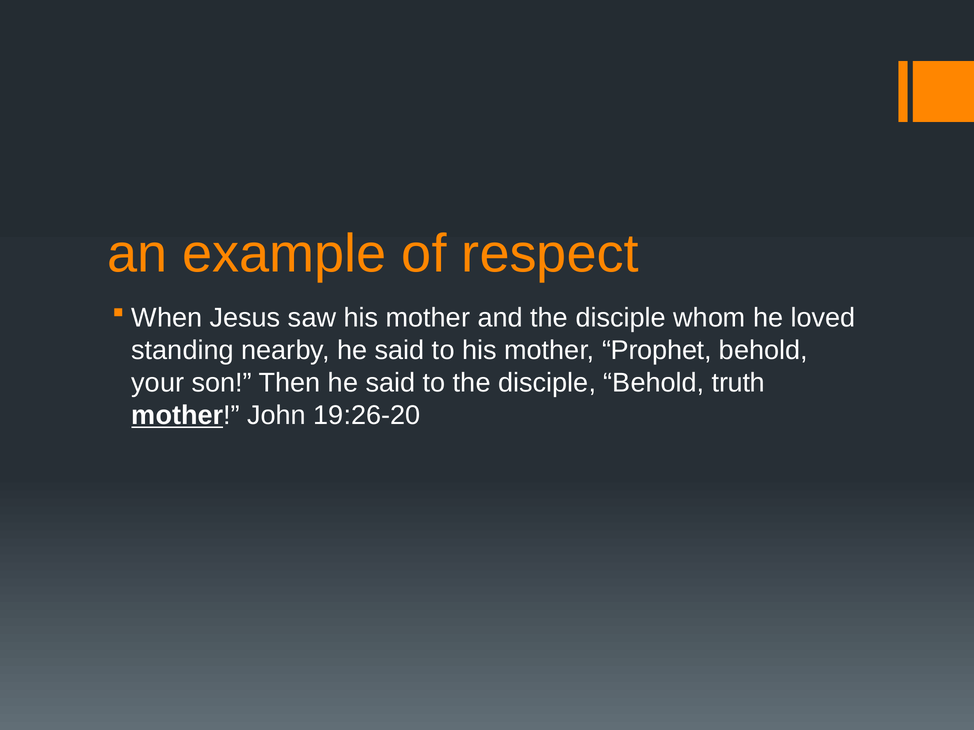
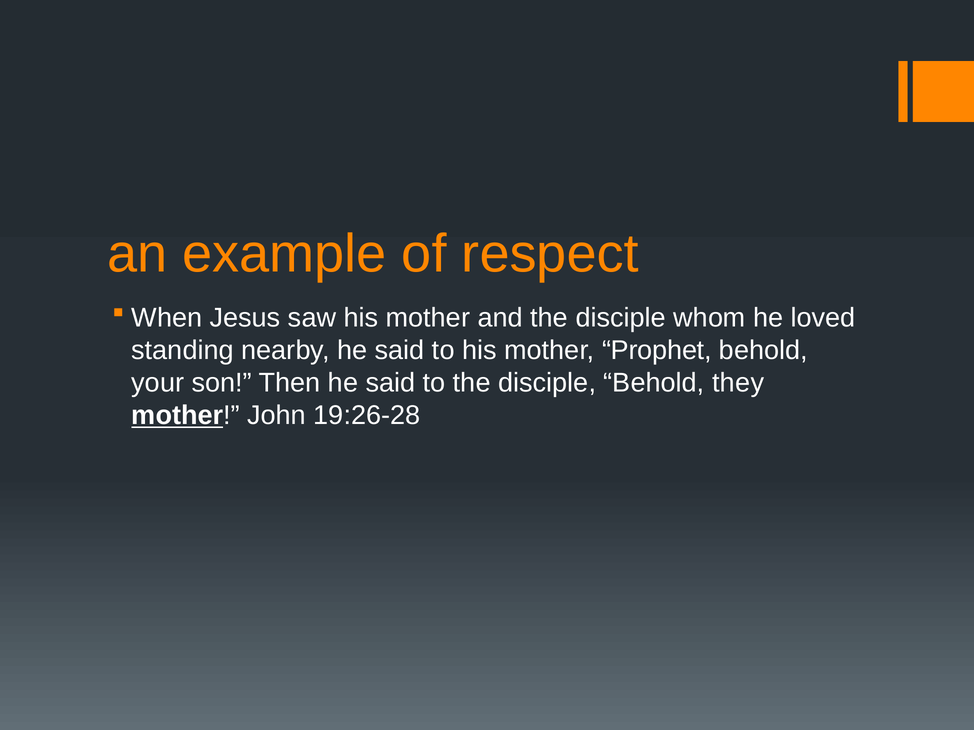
truth: truth -> they (738, 383)
19:26-20: 19:26-20 -> 19:26-28 (367, 415)
